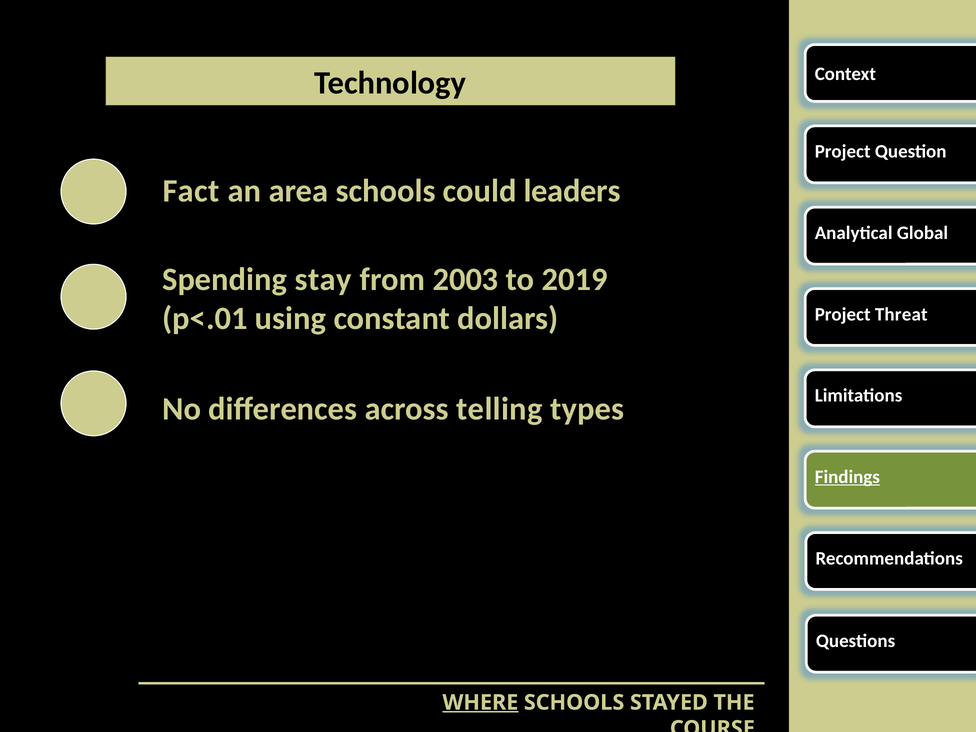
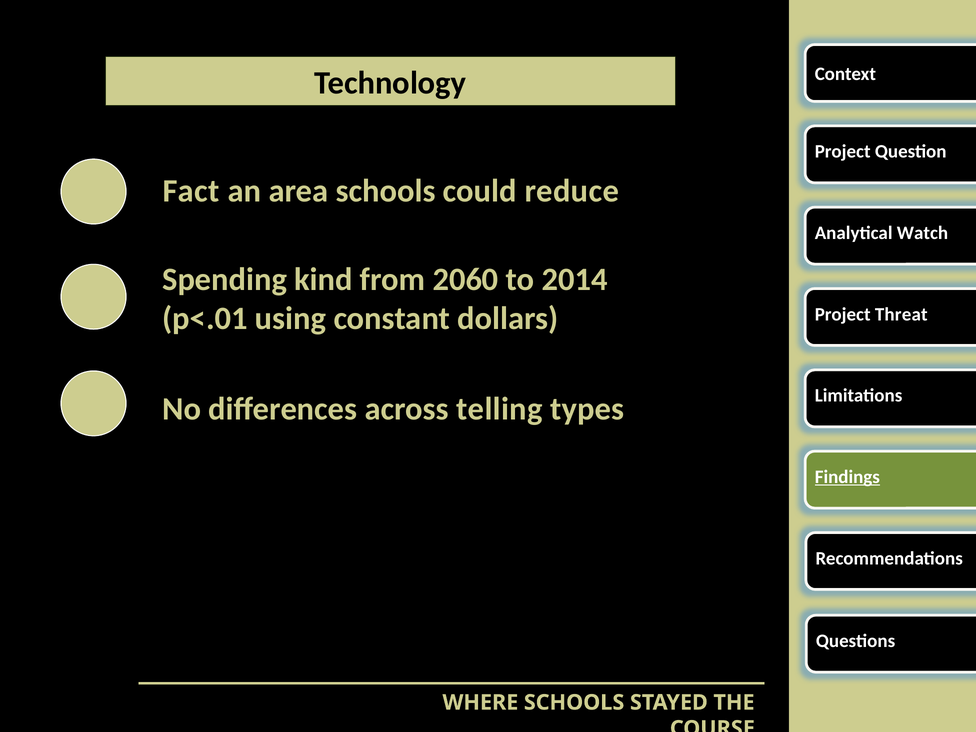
leaders: leaders -> reduce (572, 191)
Global: Global -> Watch (923, 233)
stay: stay -> kind (324, 279)
2003: 2003 -> 2060 (466, 279)
2019: 2019 -> 2014 (575, 279)
WHERE underline: present -> none (480, 702)
